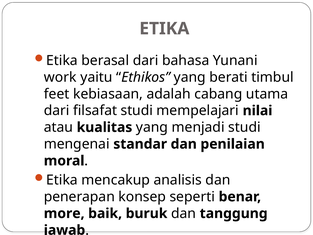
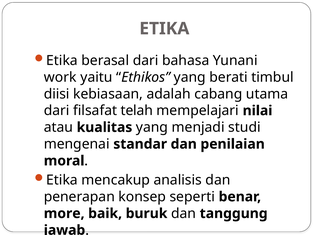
feet: feet -> diisi (57, 94)
filsafat studi: studi -> telah (137, 111)
